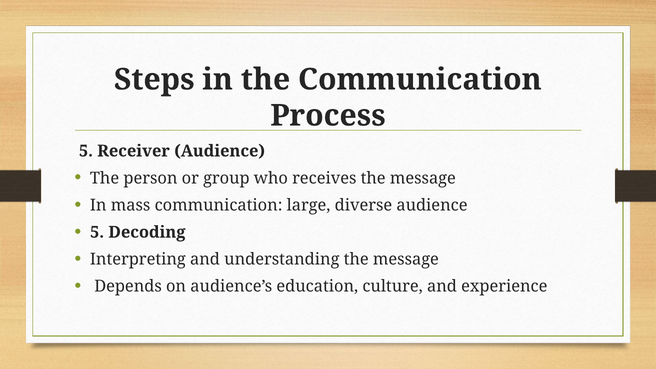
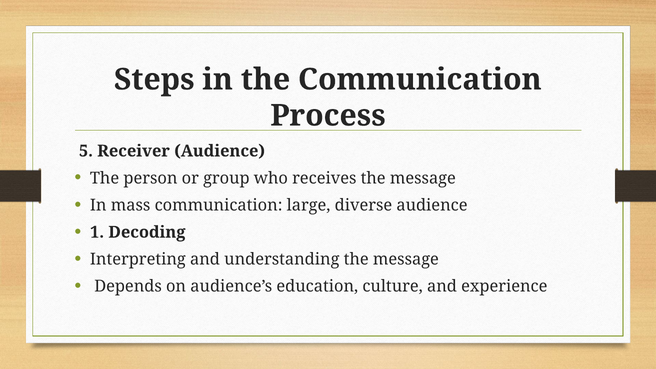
5: 5 -> 1 (97, 232)
